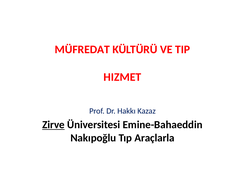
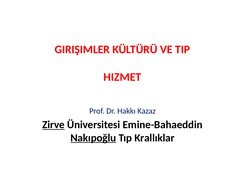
MÜFREDAT: MÜFREDAT -> GIRIŞIMLER (82, 49)
Nakıpoğlu underline: none -> present (93, 138)
Araçlarla: Araçlarla -> Krallıklar (154, 138)
